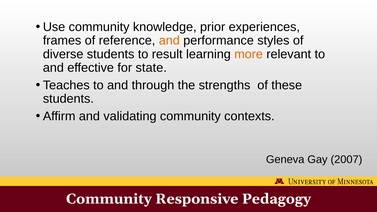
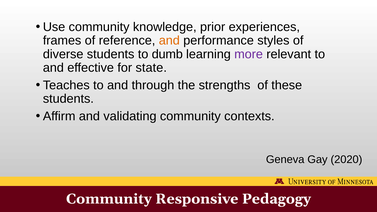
result: result -> dumb (167, 54)
more colour: orange -> purple (249, 54)
2007: 2007 -> 2020 (346, 160)
